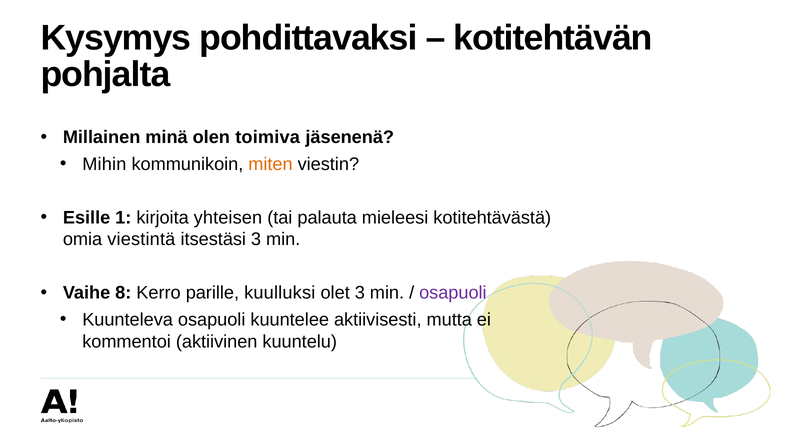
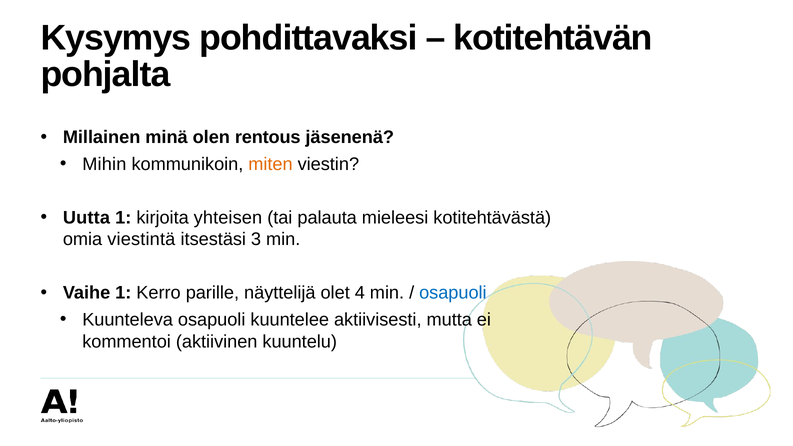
toimiva: toimiva -> rentous (268, 137)
Esille: Esille -> Uutta (86, 218)
Vaihe 8: 8 -> 1 (123, 293)
kuulluksi: kuulluksi -> näyttelijä (280, 293)
olet 3: 3 -> 4 (360, 293)
osapuoli colour: purple -> blue (453, 293)
